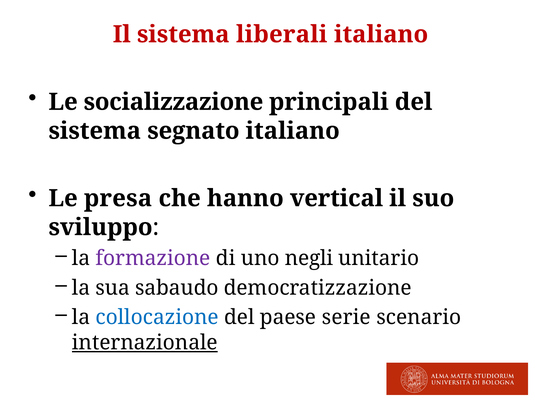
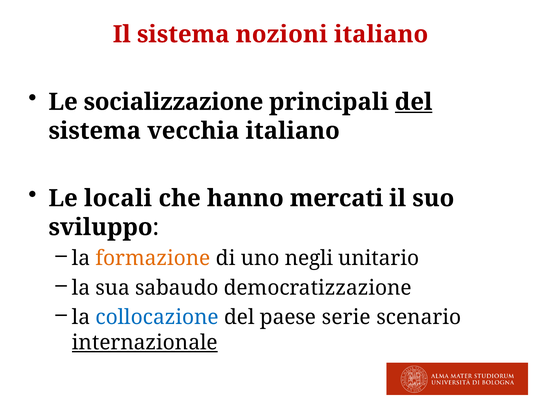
liberali: liberali -> nozioni (282, 34)
del underline: none -> present (414, 102)
segnato: segnato -> vecchia (193, 131)
presa: presa -> locali (118, 198)
vertical: vertical -> mercati (337, 198)
formazione colour: purple -> orange (153, 258)
